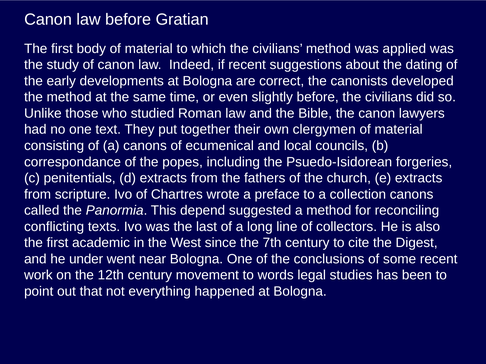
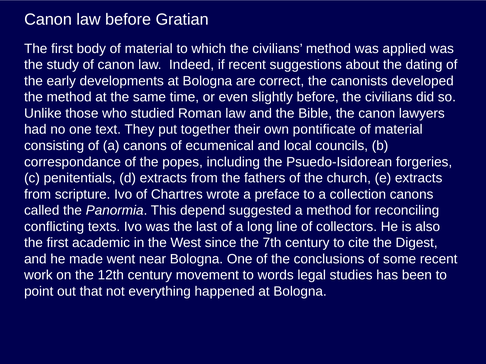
clergymen: clergymen -> pontificate (324, 130)
under: under -> made (86, 259)
